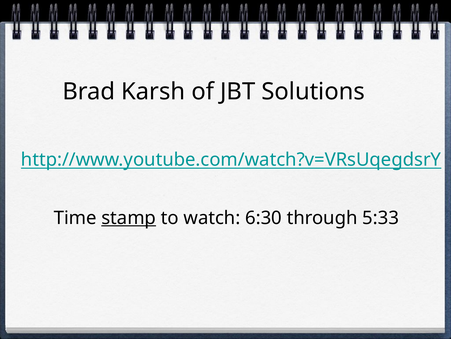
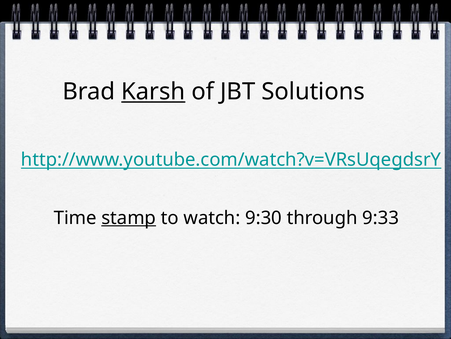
Karsh underline: none -> present (153, 91)
6:30: 6:30 -> 9:30 (264, 217)
5:33: 5:33 -> 9:33 (381, 217)
